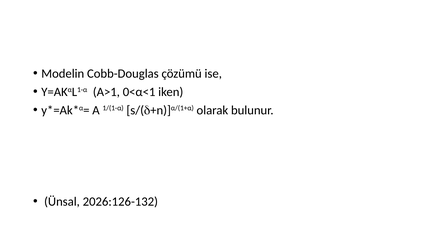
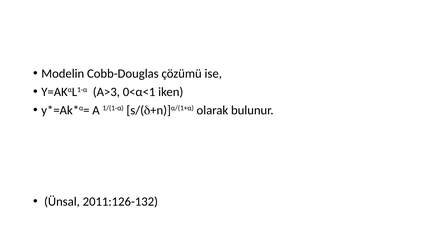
A>1: A>1 -> A>3 (106, 92)
2026:126-132: 2026:126-132 -> 2011:126-132 (120, 201)
